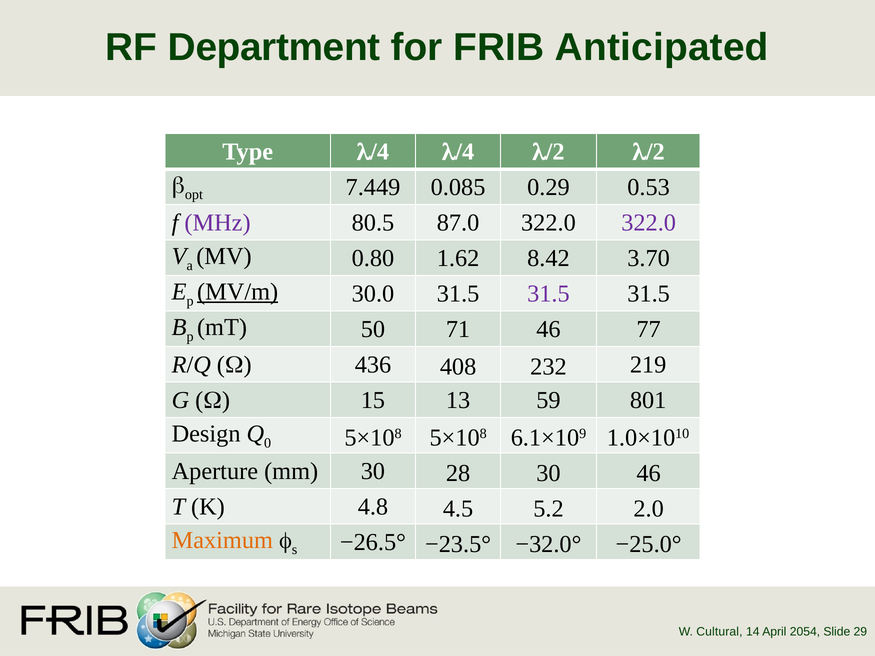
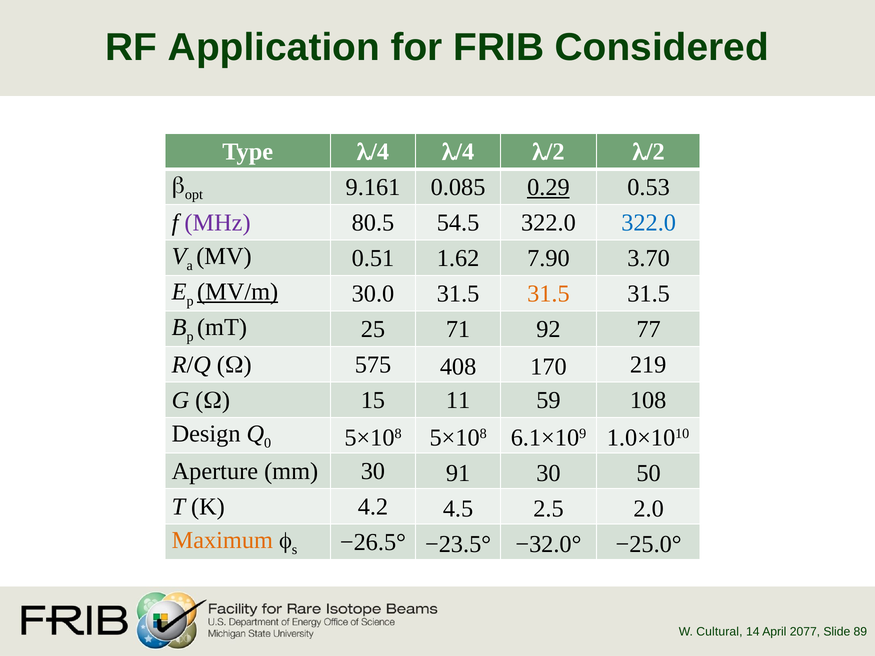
Department: Department -> Application (274, 47)
Anticipated: Anticipated -> Considered (662, 47)
7.449: 7.449 -> 9.161 (373, 187)
0.29 underline: none -> present (548, 187)
87.0: 87.0 -> 54.5 (458, 223)
322.0 colour: purple -> blue (649, 223)
0.80: 0.80 -> 0.51 (373, 258)
8.42: 8.42 -> 7.90 (548, 258)
31.5 colour: purple -> orange (548, 294)
50: 50 -> 25 (373, 329)
71 46: 46 -> 92 (548, 329)
436: 436 -> 575 (373, 365)
232: 232 -> 170 (548, 367)
13: 13 -> 11 (458, 400)
801: 801 -> 108 (648, 400)
28: 28 -> 91 (458, 473)
30 46: 46 -> 50 (649, 473)
4.8: 4.8 -> 4.2 (373, 507)
5.2: 5.2 -> 2.5 (548, 509)
2054: 2054 -> 2077 (803, 632)
29: 29 -> 89 (860, 632)
